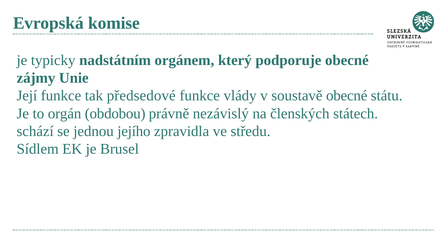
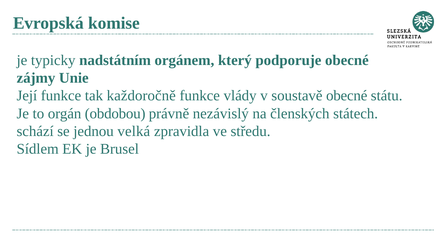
předsedové: předsedové -> každoročně (141, 96)
jejího: jejího -> velká (134, 131)
